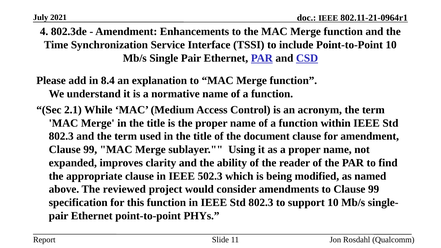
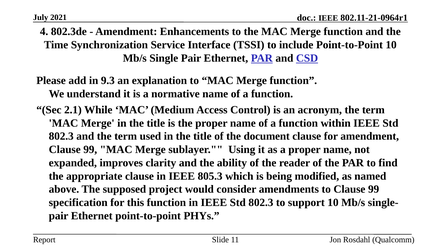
8.4: 8.4 -> 9.3 (108, 81)
502.3: 502.3 -> 805.3 (210, 176)
reviewed: reviewed -> supposed (124, 189)
